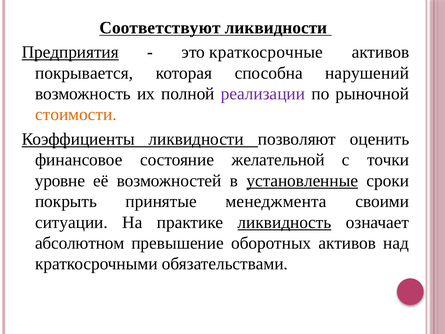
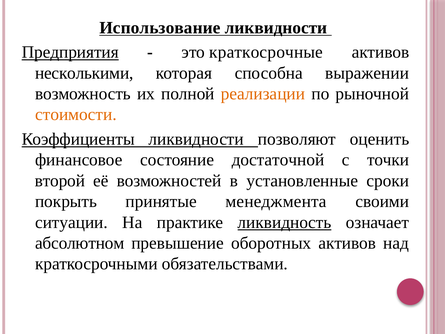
Соответствуют: Соответствуют -> Использование (160, 28)
покрывается: покрывается -> несколькими (84, 73)
нарушений: нарушений -> выражении (367, 73)
реализации colour: purple -> orange (263, 94)
желательной: желательной -> достаточной (278, 160)
уровне: уровне -> второй (60, 181)
установленные underline: present -> none (302, 181)
